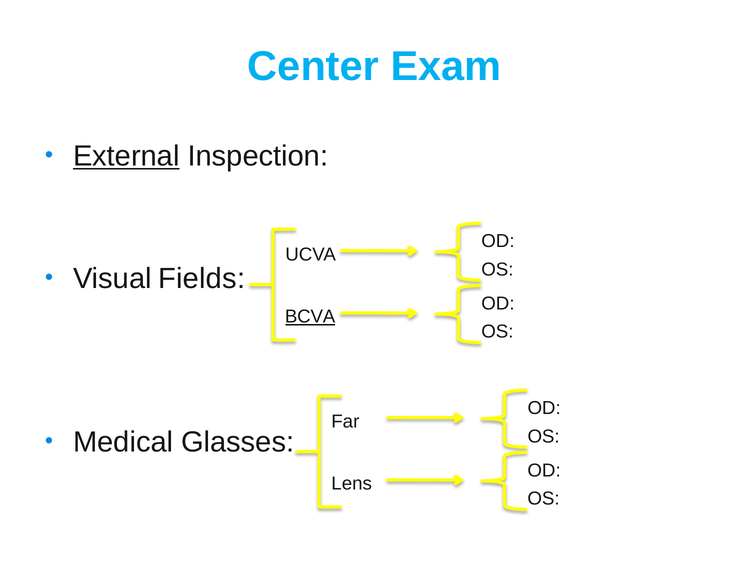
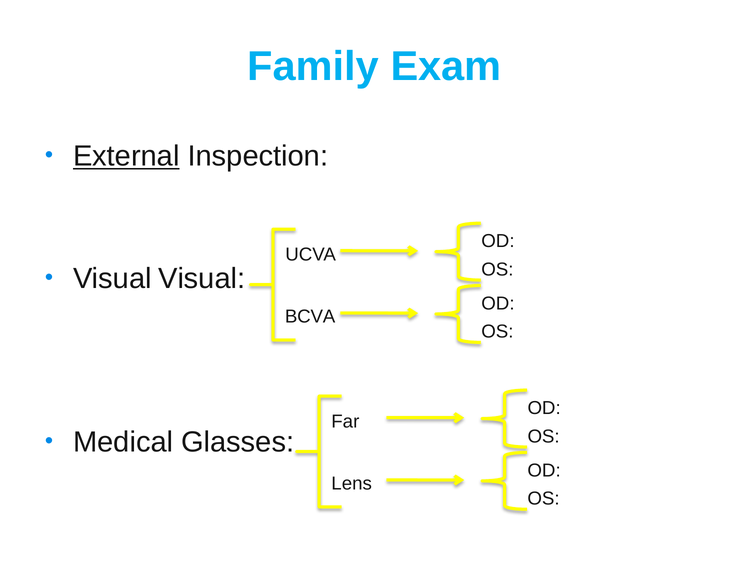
Center: Center -> Family (313, 66)
Visual Fields: Fields -> Visual (202, 279)
BCVA underline: present -> none (310, 317)
